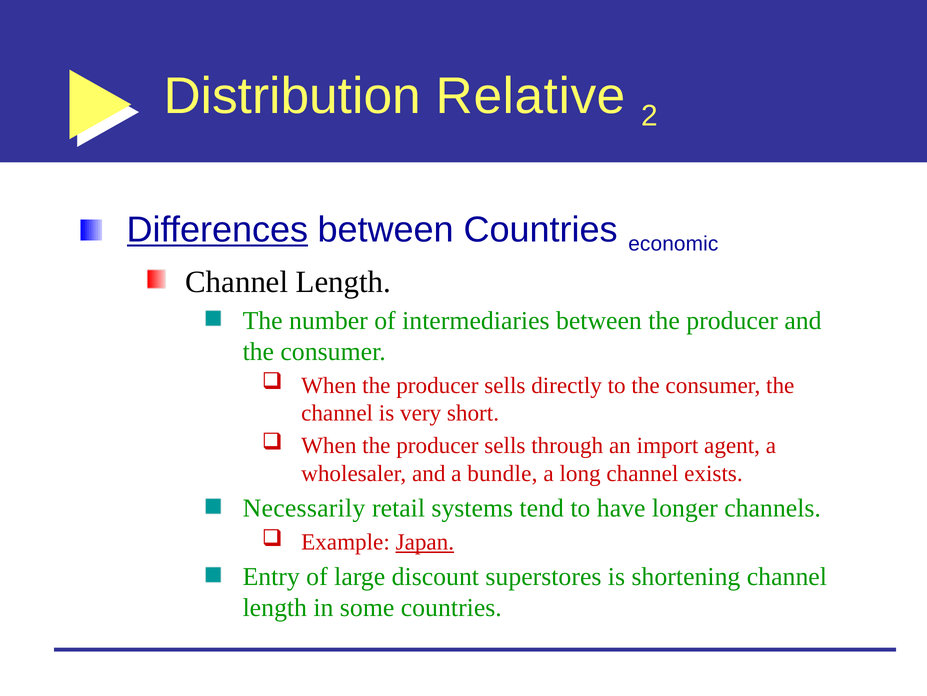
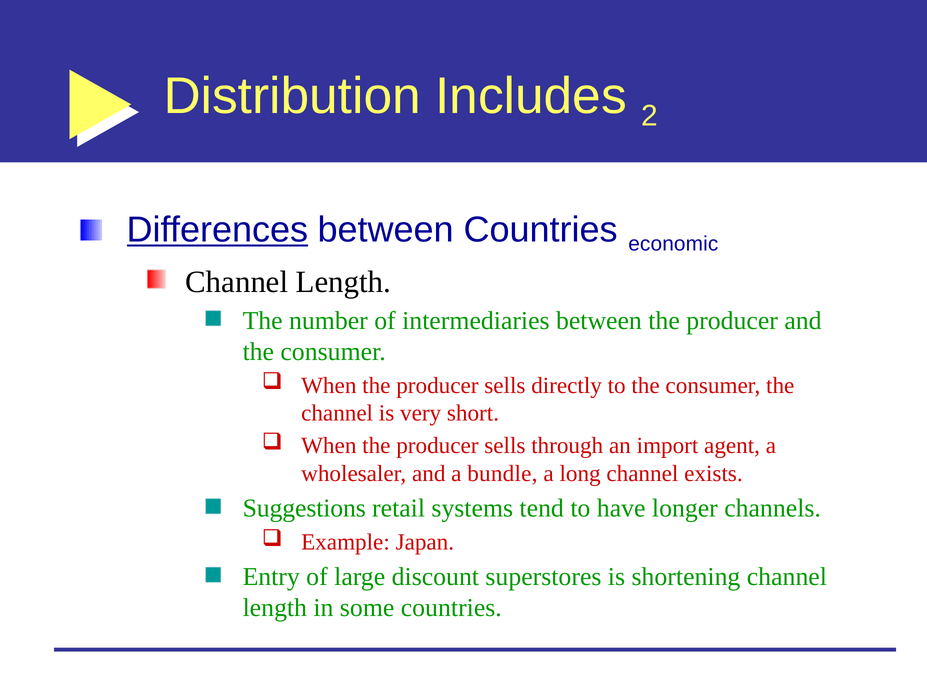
Relative: Relative -> Includes (531, 96)
Necessarily: Necessarily -> Suggestions (304, 508)
Japan underline: present -> none (425, 542)
